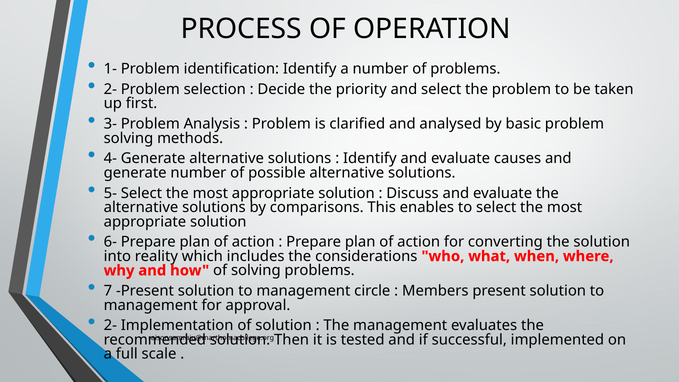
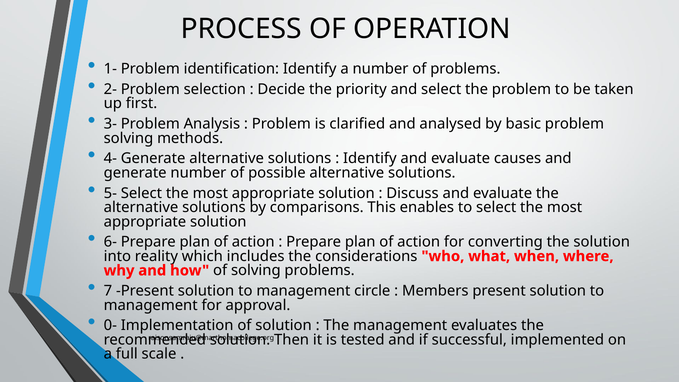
2-: 2- -> 0- (110, 325)
